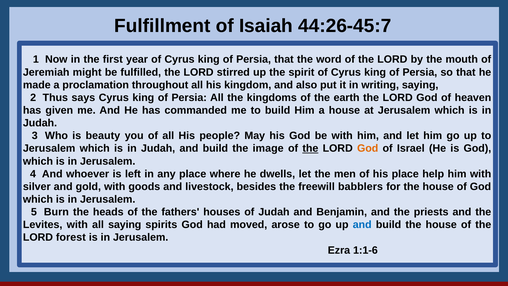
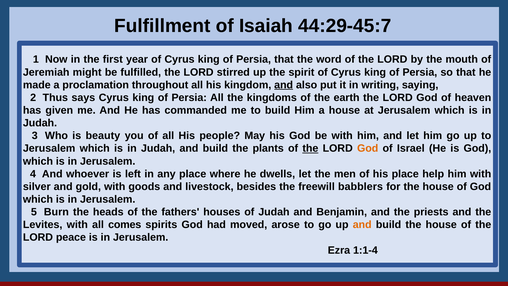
44:26-45:7: 44:26-45:7 -> 44:29-45:7 (345, 26)
and underline: none -> present (284, 85)
image: image -> plants (268, 148)
all saying: saying -> comes (125, 225)
and colour: blue -> orange (362, 225)
forest: forest -> peace (71, 237)
1:1-6: 1:1-6 -> 1:1-4 (365, 250)
